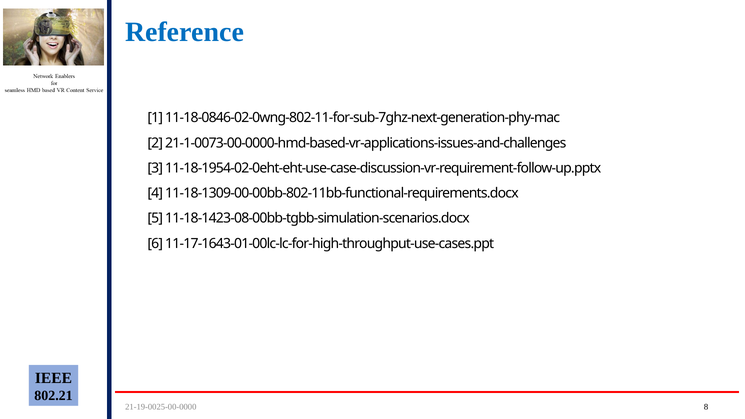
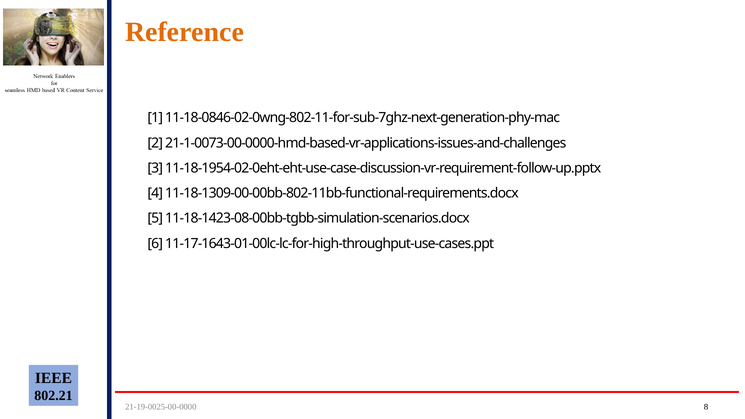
Reference colour: blue -> orange (185, 32)
